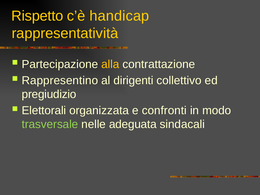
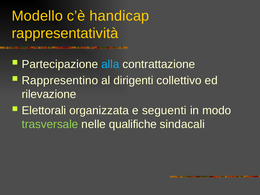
Rispetto: Rispetto -> Modello (37, 16)
alla colour: yellow -> light blue (110, 64)
pregiudizio: pregiudizio -> rilevazione (49, 94)
confronti: confronti -> seguenti (164, 110)
adeguata: adeguata -> qualifiche (133, 124)
